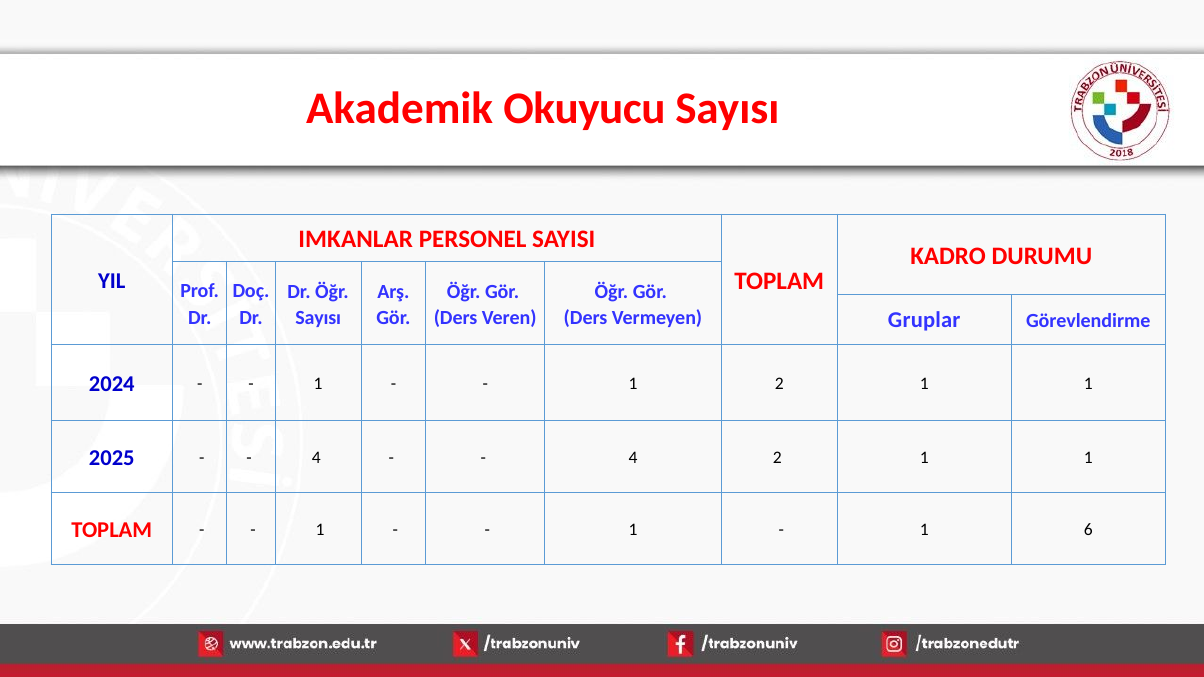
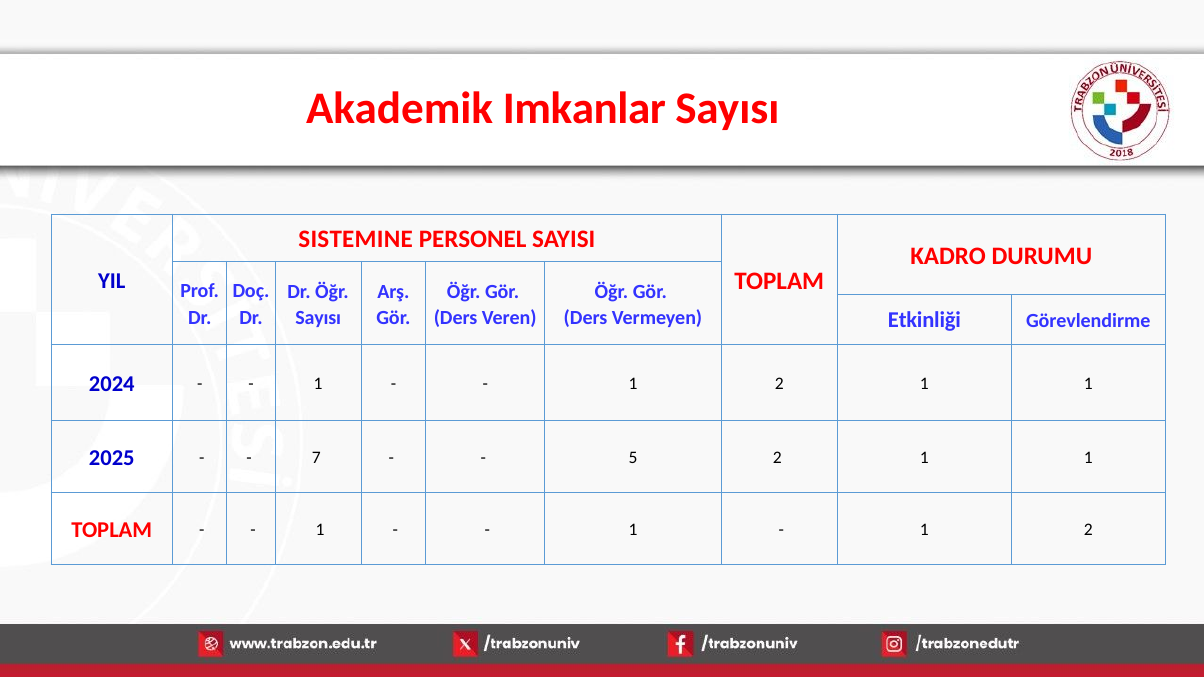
Okuyucu: Okuyucu -> Imkanlar (584, 109)
IMKANLAR: IMKANLAR -> SISTEMINE (356, 240)
Gruplar: Gruplar -> Etkinliği (924, 320)
4: 4 -> 7 (316, 458)
4: 4 -> 5 (633, 458)
6: 6 -> 2 (1088, 530)
